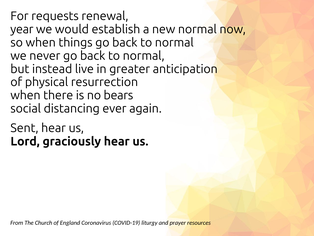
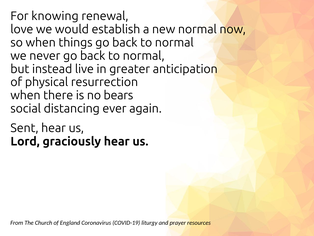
requests: requests -> knowing (55, 16)
year: year -> love (22, 29)
